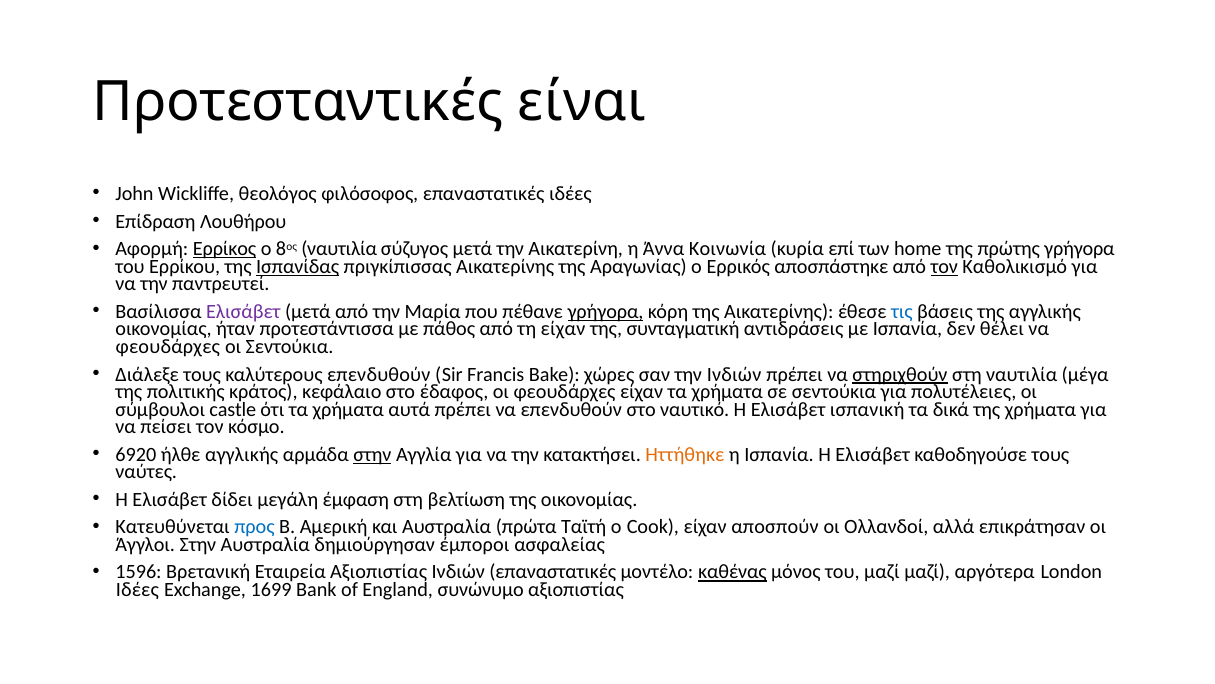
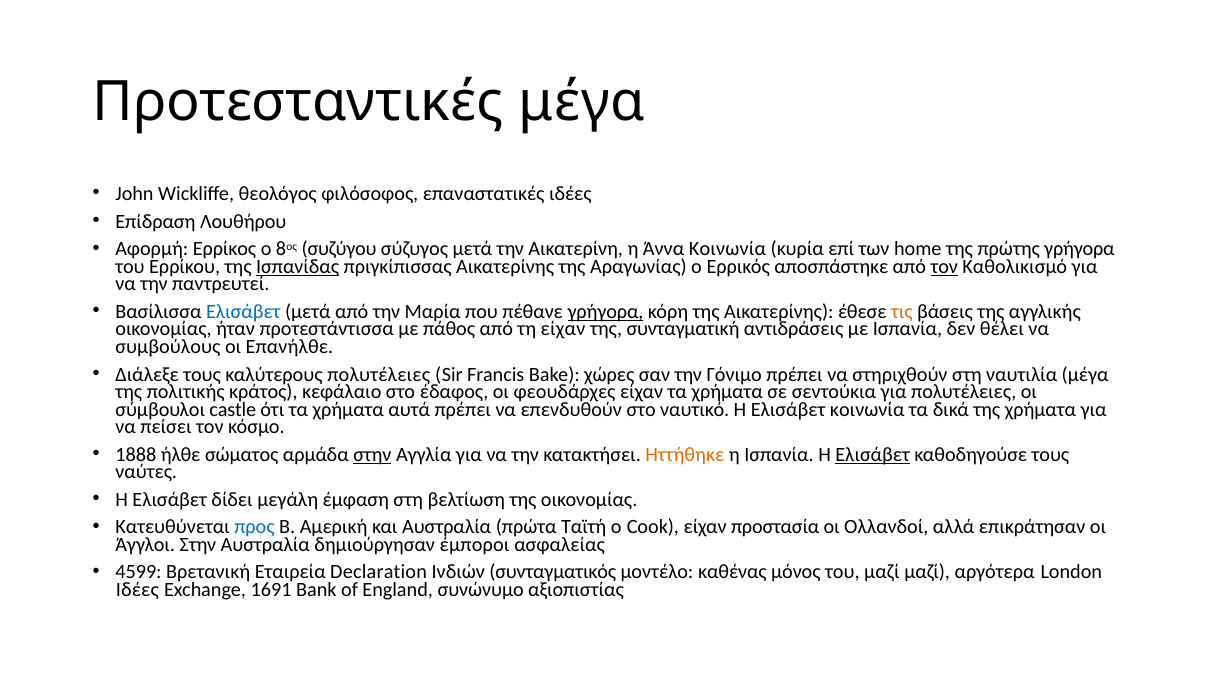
Προτεσταντικές είναι: είναι -> μέγα (582, 102)
Ερρίκος underline: present -> none (225, 249)
8ος ναυτιλία: ναυτιλία -> συζύγου (339, 249)
Ελισάβετ colour: purple -> blue (243, 312)
τις colour: blue -> orange (902, 312)
φεουδάρχες: φεουδάρχες -> συμβούλους (168, 346)
οι Σεντούκια: Σεντούκια -> Επανήλθε (289, 346)
καλύτερους επενδυθούν: επενδυθούν -> πολυτέλειες (379, 374)
την Ινδιών: Ινδιών -> Γόνιμο (734, 374)
στηριχθούν underline: present -> none (900, 374)
Ελισάβετ ισπανική: ισπανική -> κοινωνία (867, 409)
6920: 6920 -> 1888 (136, 454)
ήλθε αγγλικής: αγγλικής -> σώματος (242, 454)
Ελισάβετ underline: none -> present (873, 454)
αποσπούν: αποσπούν -> προστασία (775, 527)
1596: 1596 -> 4599 (139, 572)
Εταιρεία Αξιοπιστίας: Αξιοπιστίας -> Declaration (379, 572)
Ινδιών επαναστατικές: επαναστατικές -> συνταγματικός (553, 572)
καθένας underline: present -> none (732, 572)
1699: 1699 -> 1691 (271, 589)
